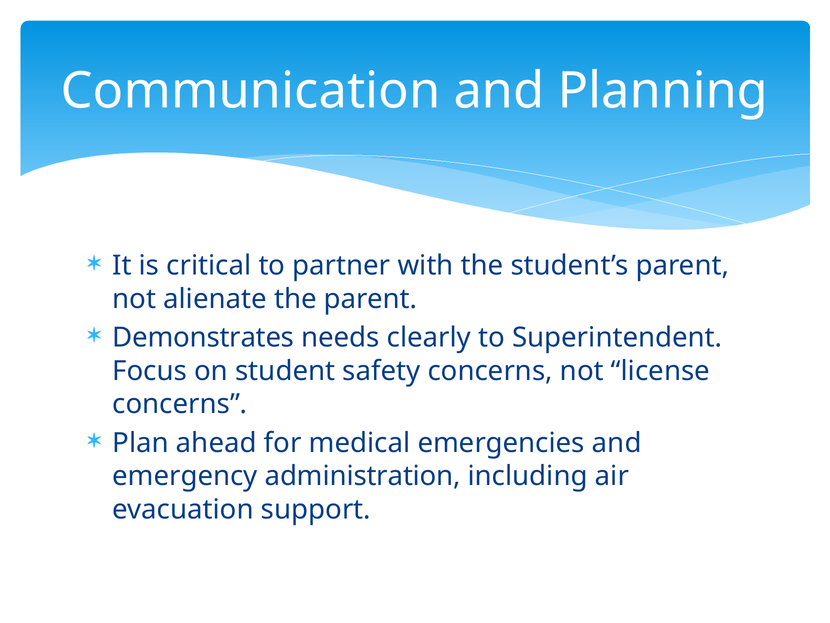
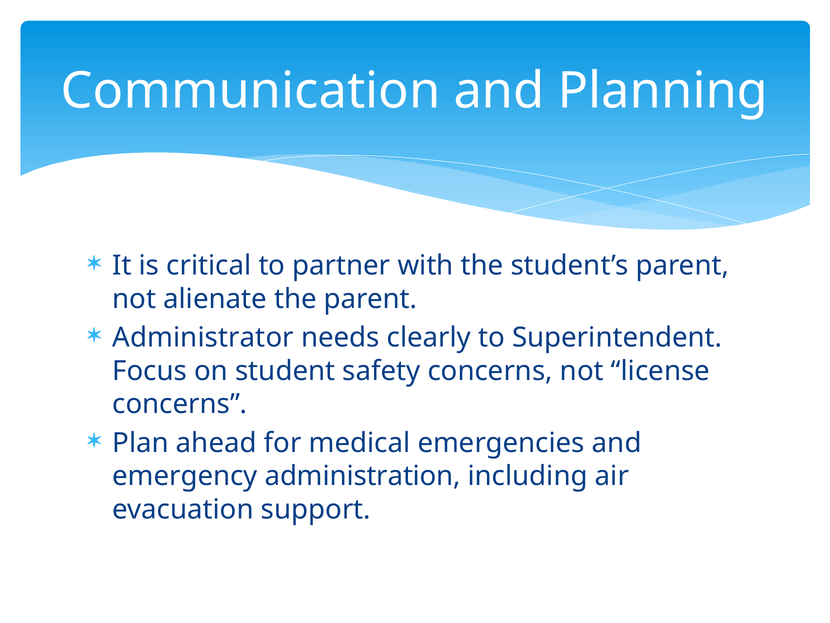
Demonstrates: Demonstrates -> Administrator (203, 337)
